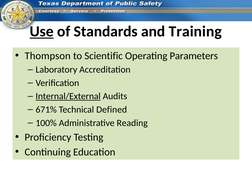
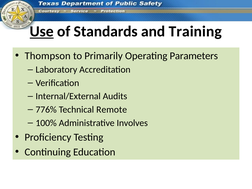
Scientific: Scientific -> Primarily (104, 56)
Internal/External underline: present -> none (68, 96)
671%: 671% -> 776% (46, 110)
Defined: Defined -> Remote (112, 110)
Reading: Reading -> Involves (132, 123)
